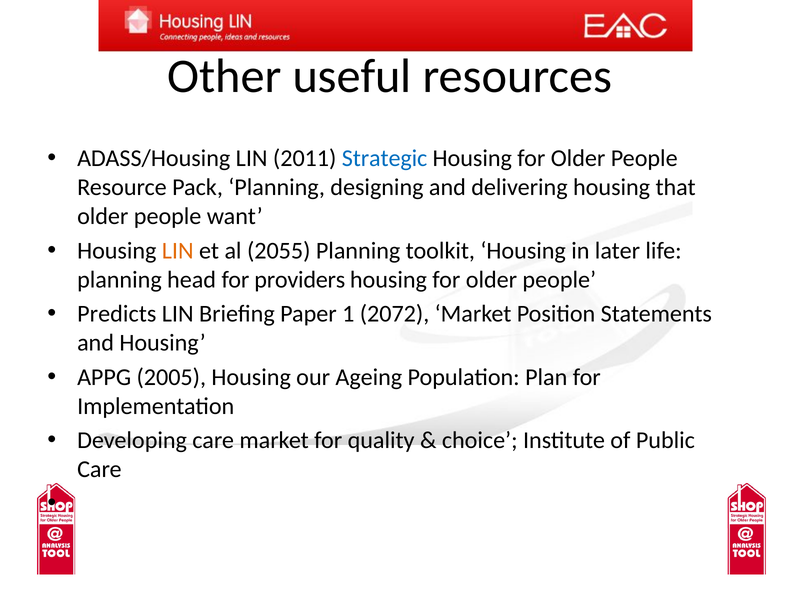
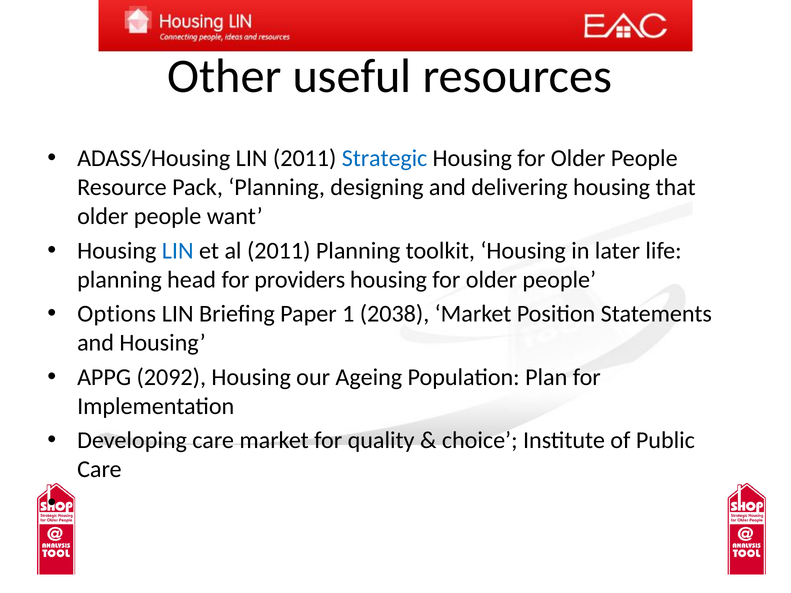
LIN colour: orange -> blue (178, 251)
al 2055: 2055 -> 2011 (279, 251)
Predicts: Predicts -> Options (117, 314)
2072: 2072 -> 2038 (395, 314)
2005: 2005 -> 2092 (171, 377)
